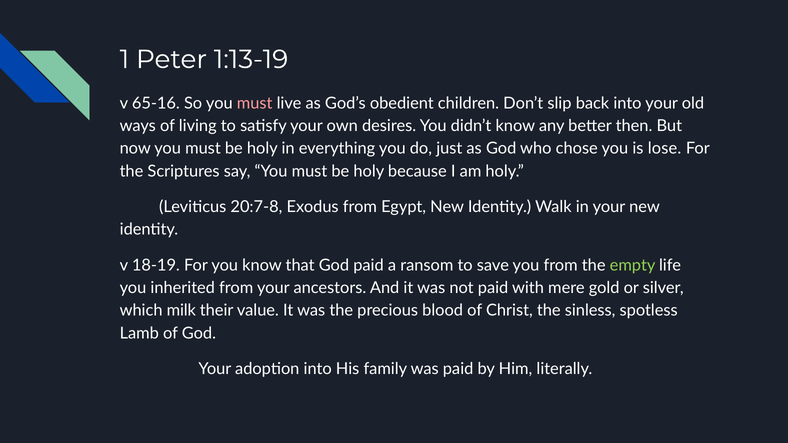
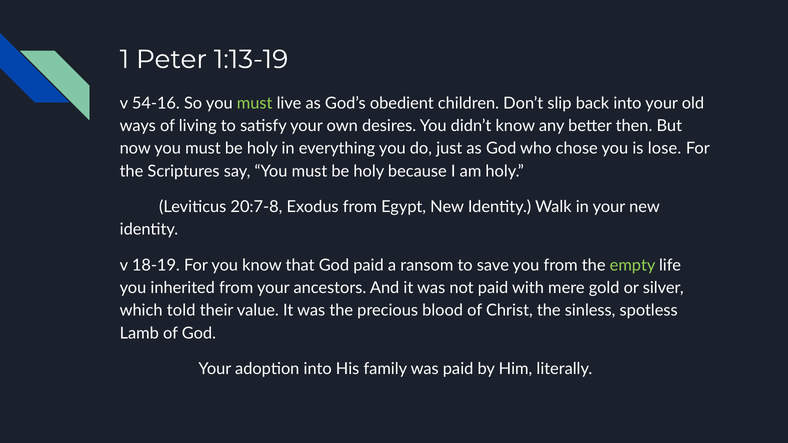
65-16: 65-16 -> 54-16 (156, 103)
must colour: pink -> light green (255, 103)
milk: milk -> told (181, 311)
